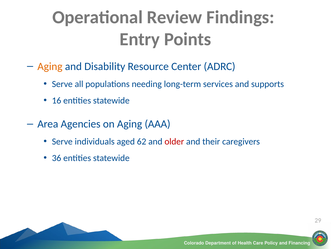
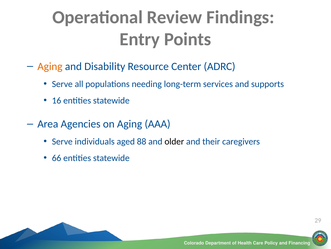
62: 62 -> 88 (142, 141)
older colour: red -> black (174, 141)
36: 36 -> 66 (57, 158)
